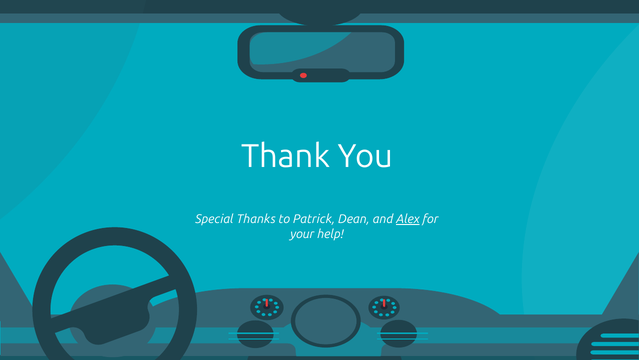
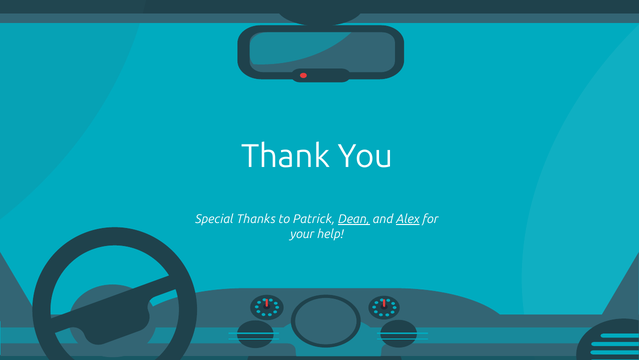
Dean underline: none -> present (354, 219)
